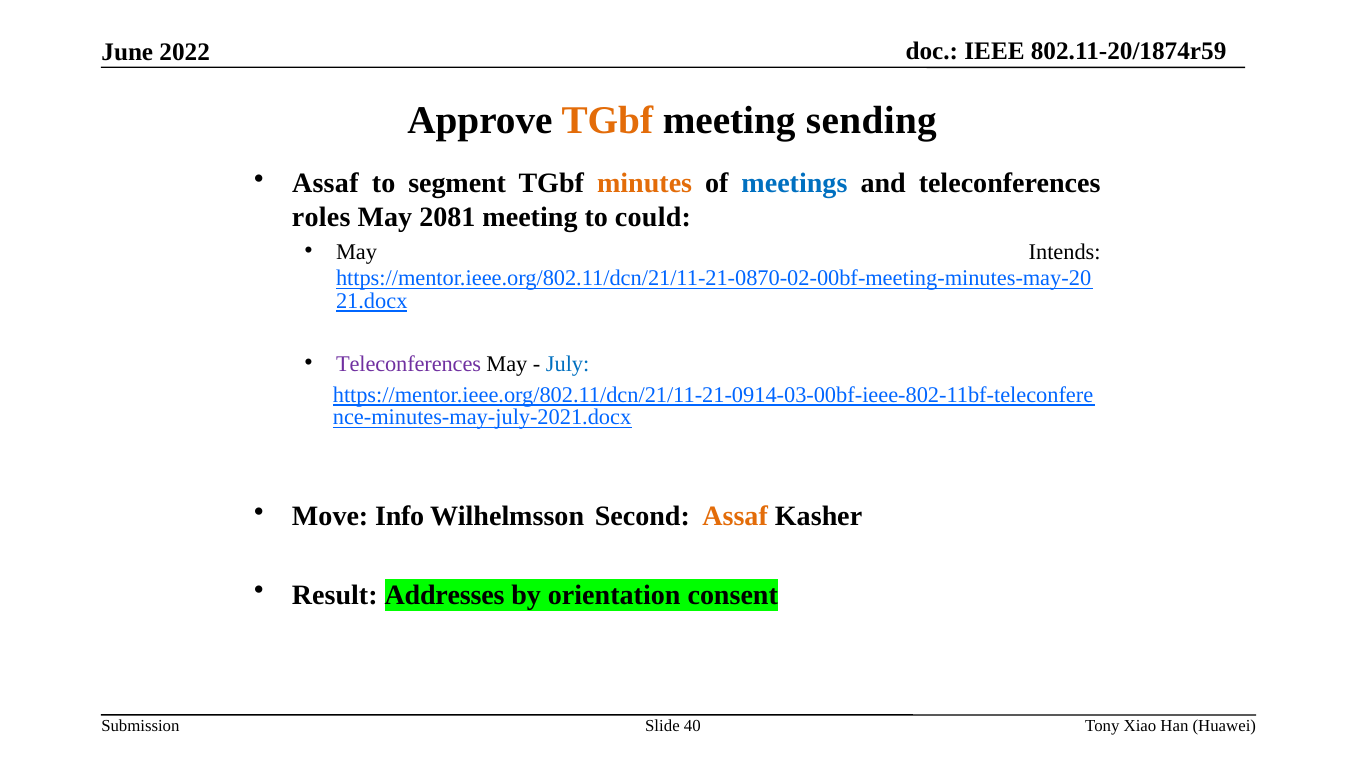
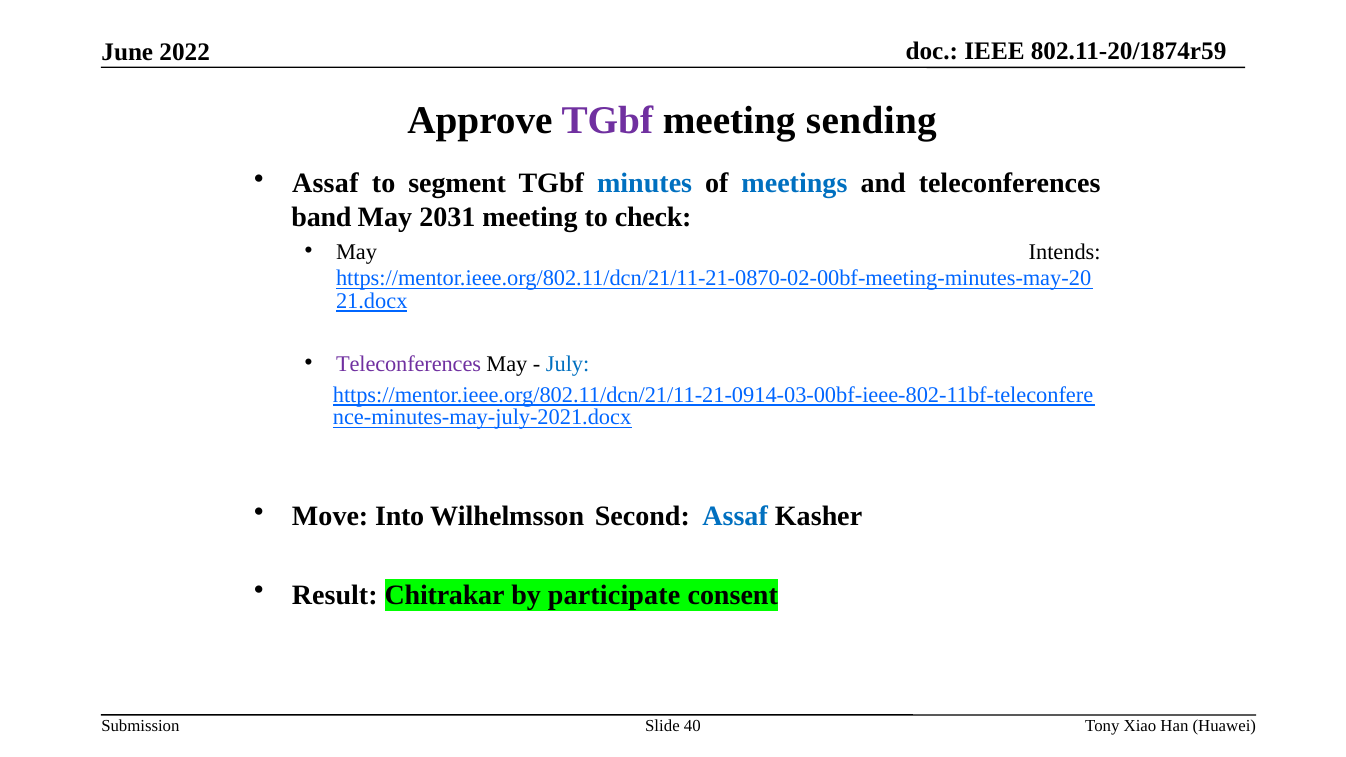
TGbf colour: orange -> purple (607, 121)
minutes colour: orange -> blue (645, 184)
roles: roles -> band (321, 217)
2081: 2081 -> 2031 (447, 217)
could: could -> check (653, 217)
Info: Info -> Into (400, 517)
Assaf colour: orange -> blue (735, 517)
Addresses: Addresses -> Chitrakar (445, 595)
orientation: orientation -> participate (614, 595)
